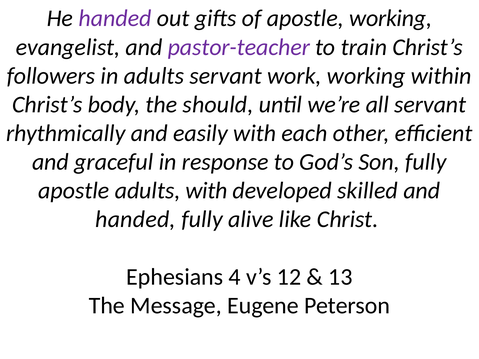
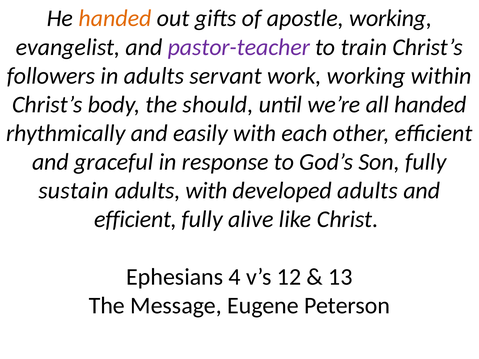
handed colour: purple -> orange (115, 18)
all servant: servant -> handed (430, 105)
apostle: apostle -> sustain (74, 191)
developed skilled: skilled -> adults (368, 191)
handed: handed -> efficient (136, 220)
